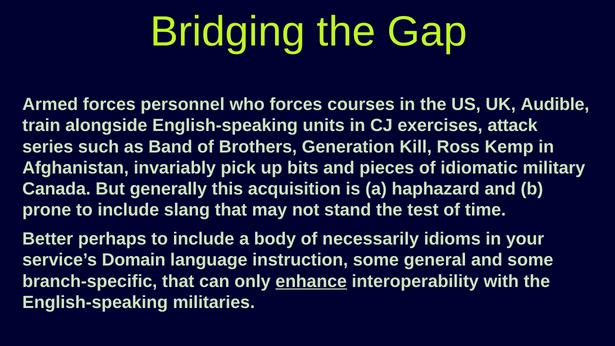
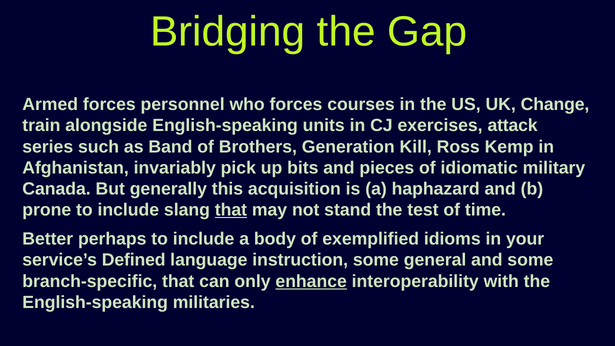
Audible: Audible -> Change (555, 104)
that underline: none -> present (231, 210)
necessarily: necessarily -> exemplified (371, 239)
Domain: Domain -> Defined (134, 260)
